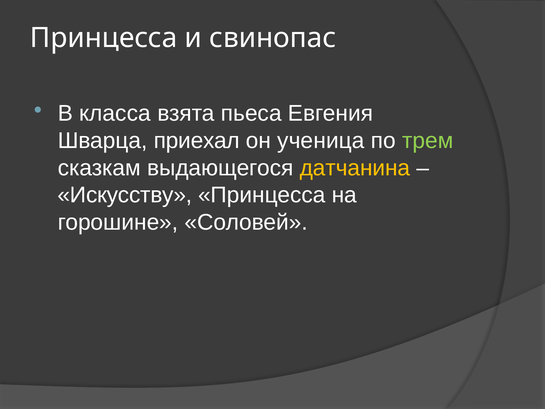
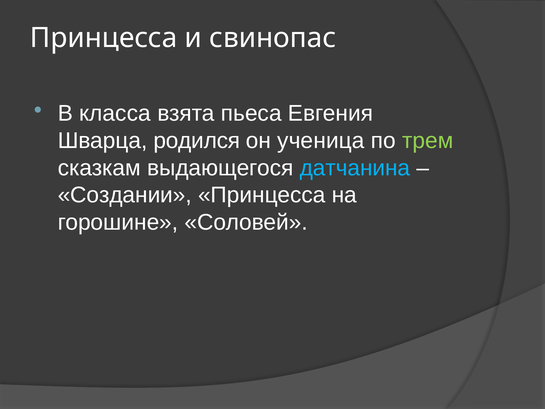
приехал: приехал -> родился (197, 141)
датчанина colour: yellow -> light blue (355, 168)
Искусству: Искусству -> Создании (125, 195)
